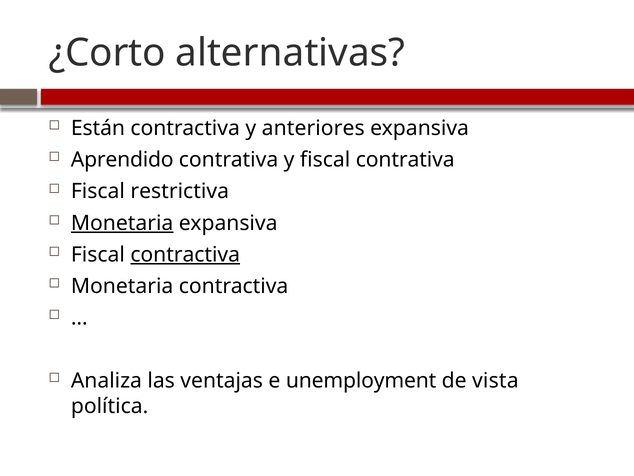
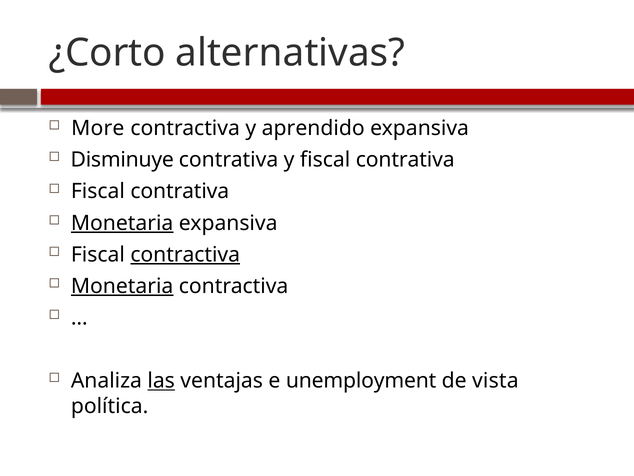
Están: Están -> More (98, 128)
anteriores: anteriores -> aprendido (313, 128)
Aprendido: Aprendido -> Disminuye (122, 160)
restrictiva: restrictiva -> contrativa (180, 191)
Monetaria underline: none -> present (122, 286)
las underline: none -> present (161, 380)
